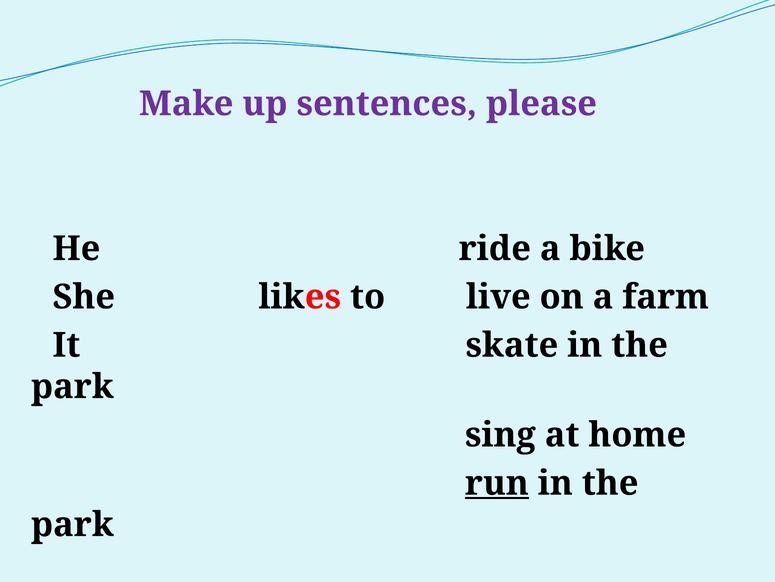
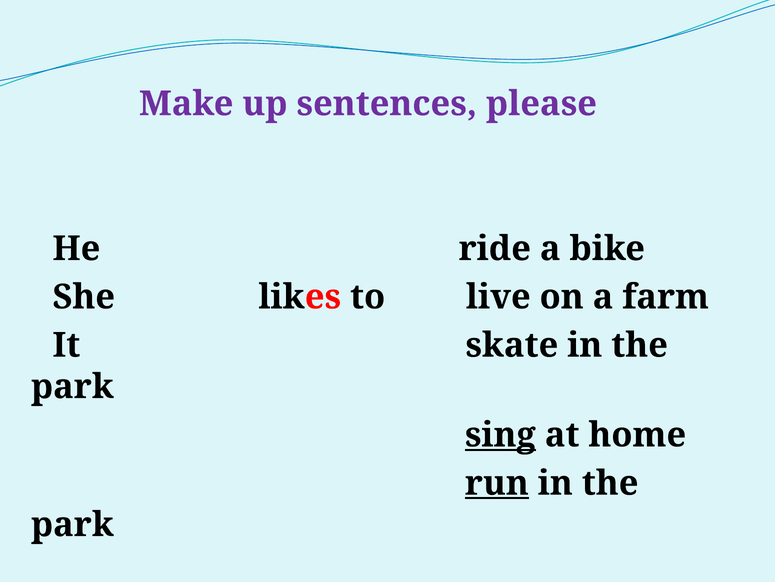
sing underline: none -> present (500, 434)
